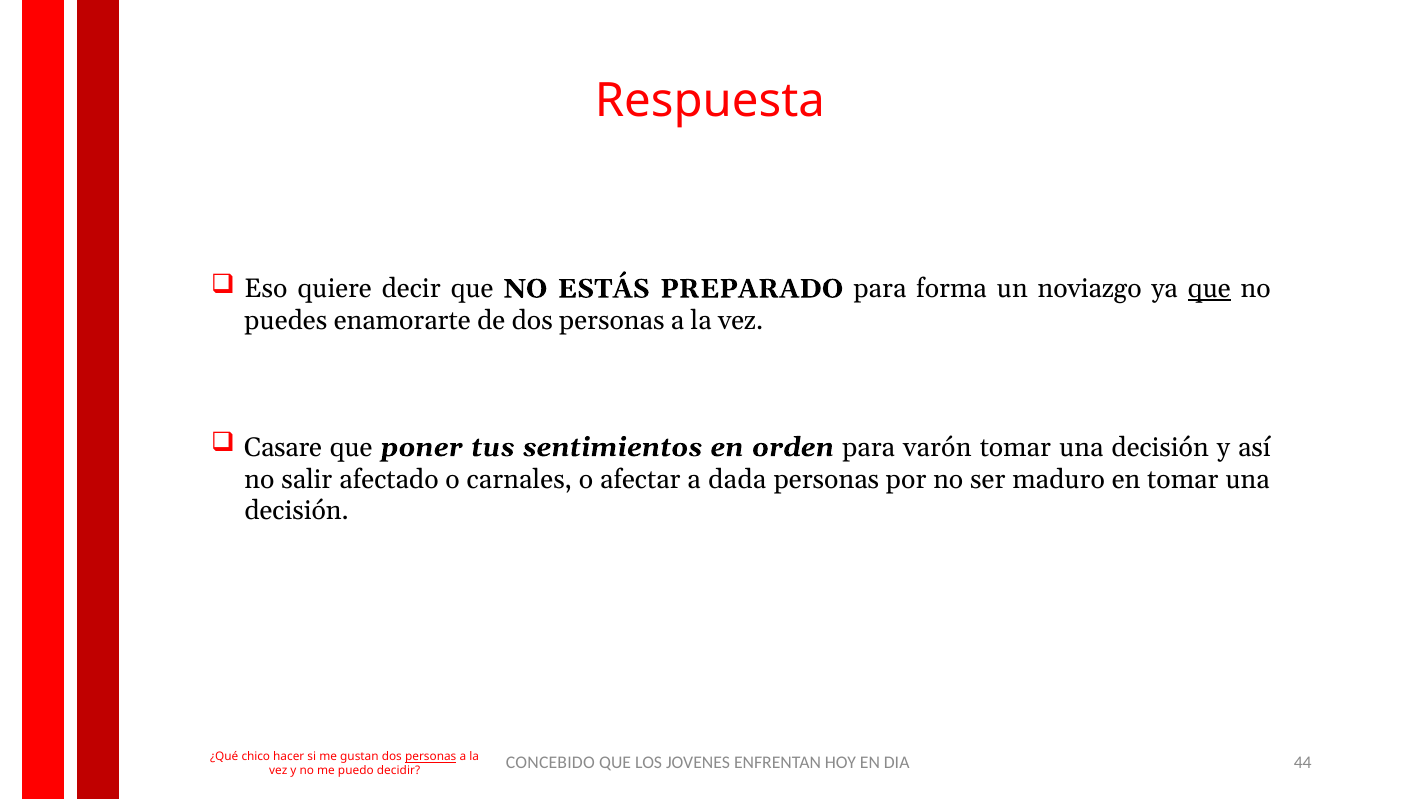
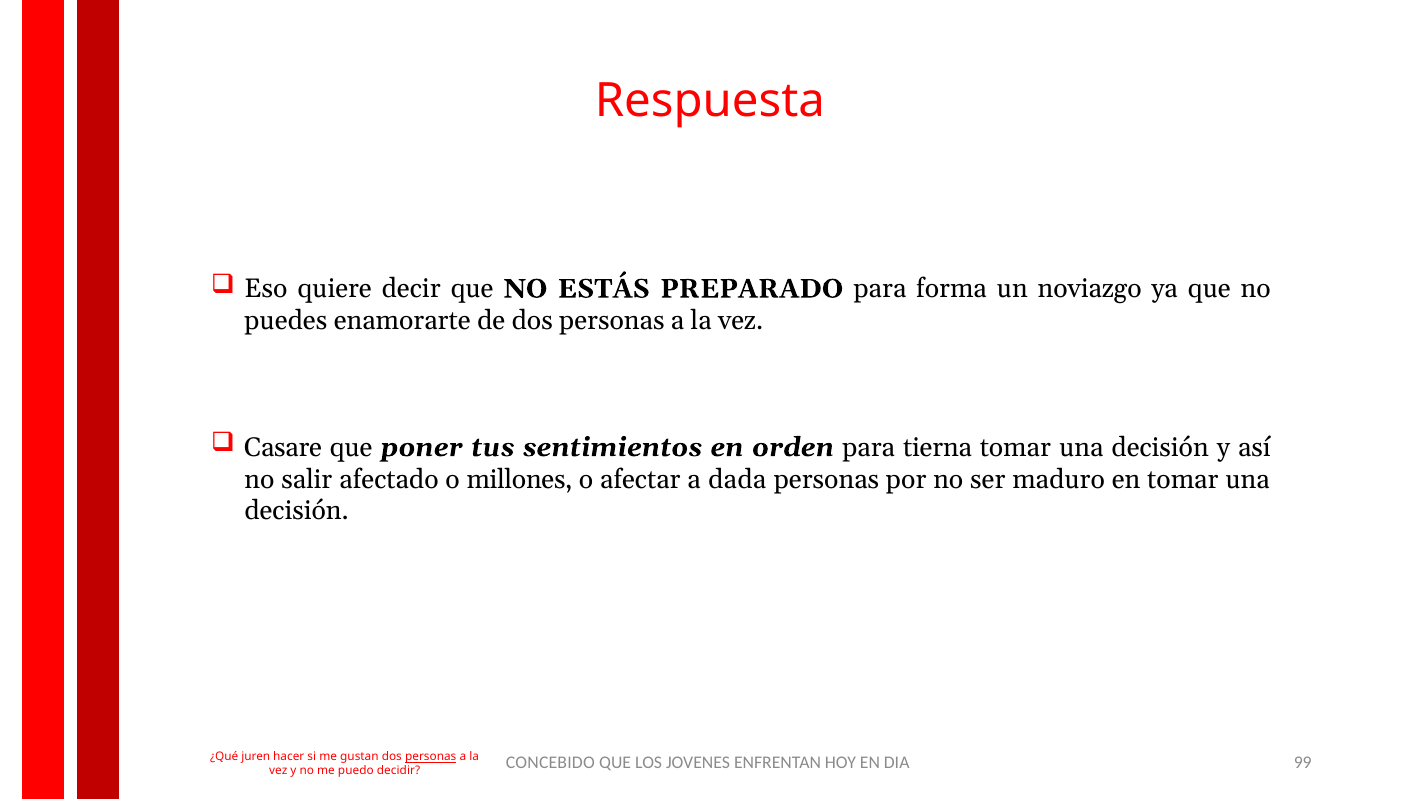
que underline: present -> none (1209, 289)
varón: varón -> tierna (938, 447)
carnales: carnales -> millones (520, 479)
chico: chico -> juren (256, 757)
44: 44 -> 99 (1303, 763)
